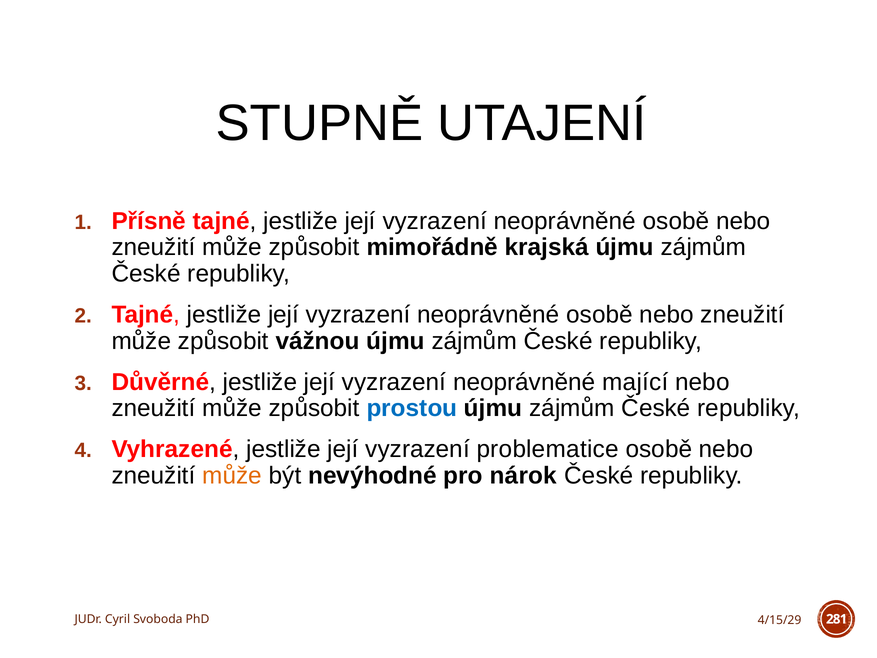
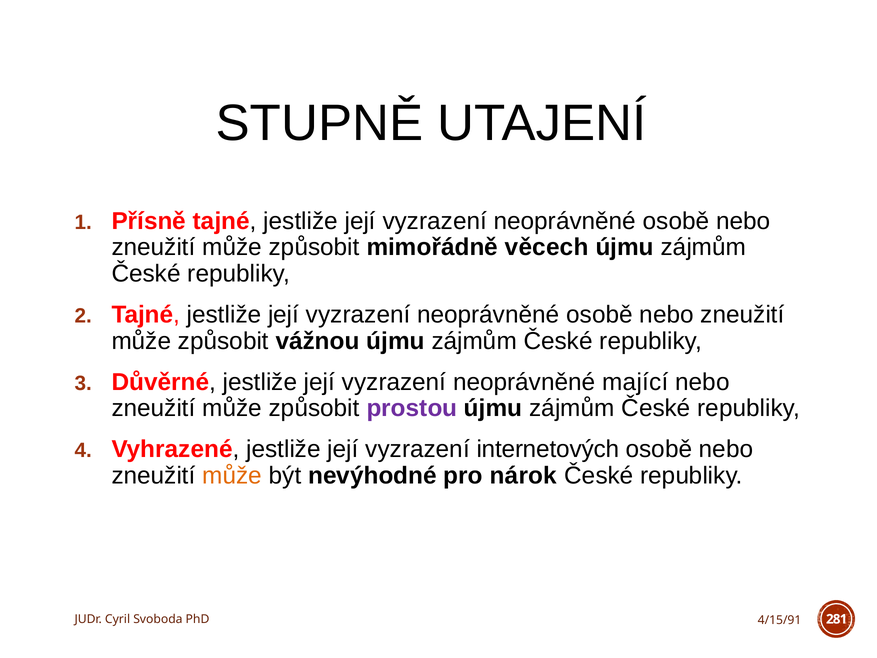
krajská: krajská -> věcech (547, 247)
prostou colour: blue -> purple (412, 408)
problematice: problematice -> internetových (548, 449)
4/15/29: 4/15/29 -> 4/15/91 (780, 620)
